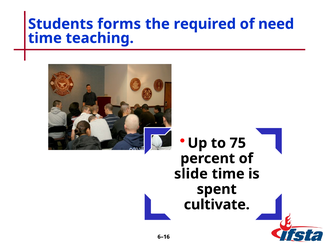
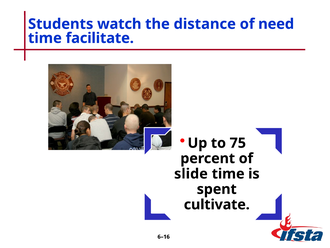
forms: forms -> watch (119, 24)
required: required -> distance (205, 24)
teaching: teaching -> facilitate (100, 38)
